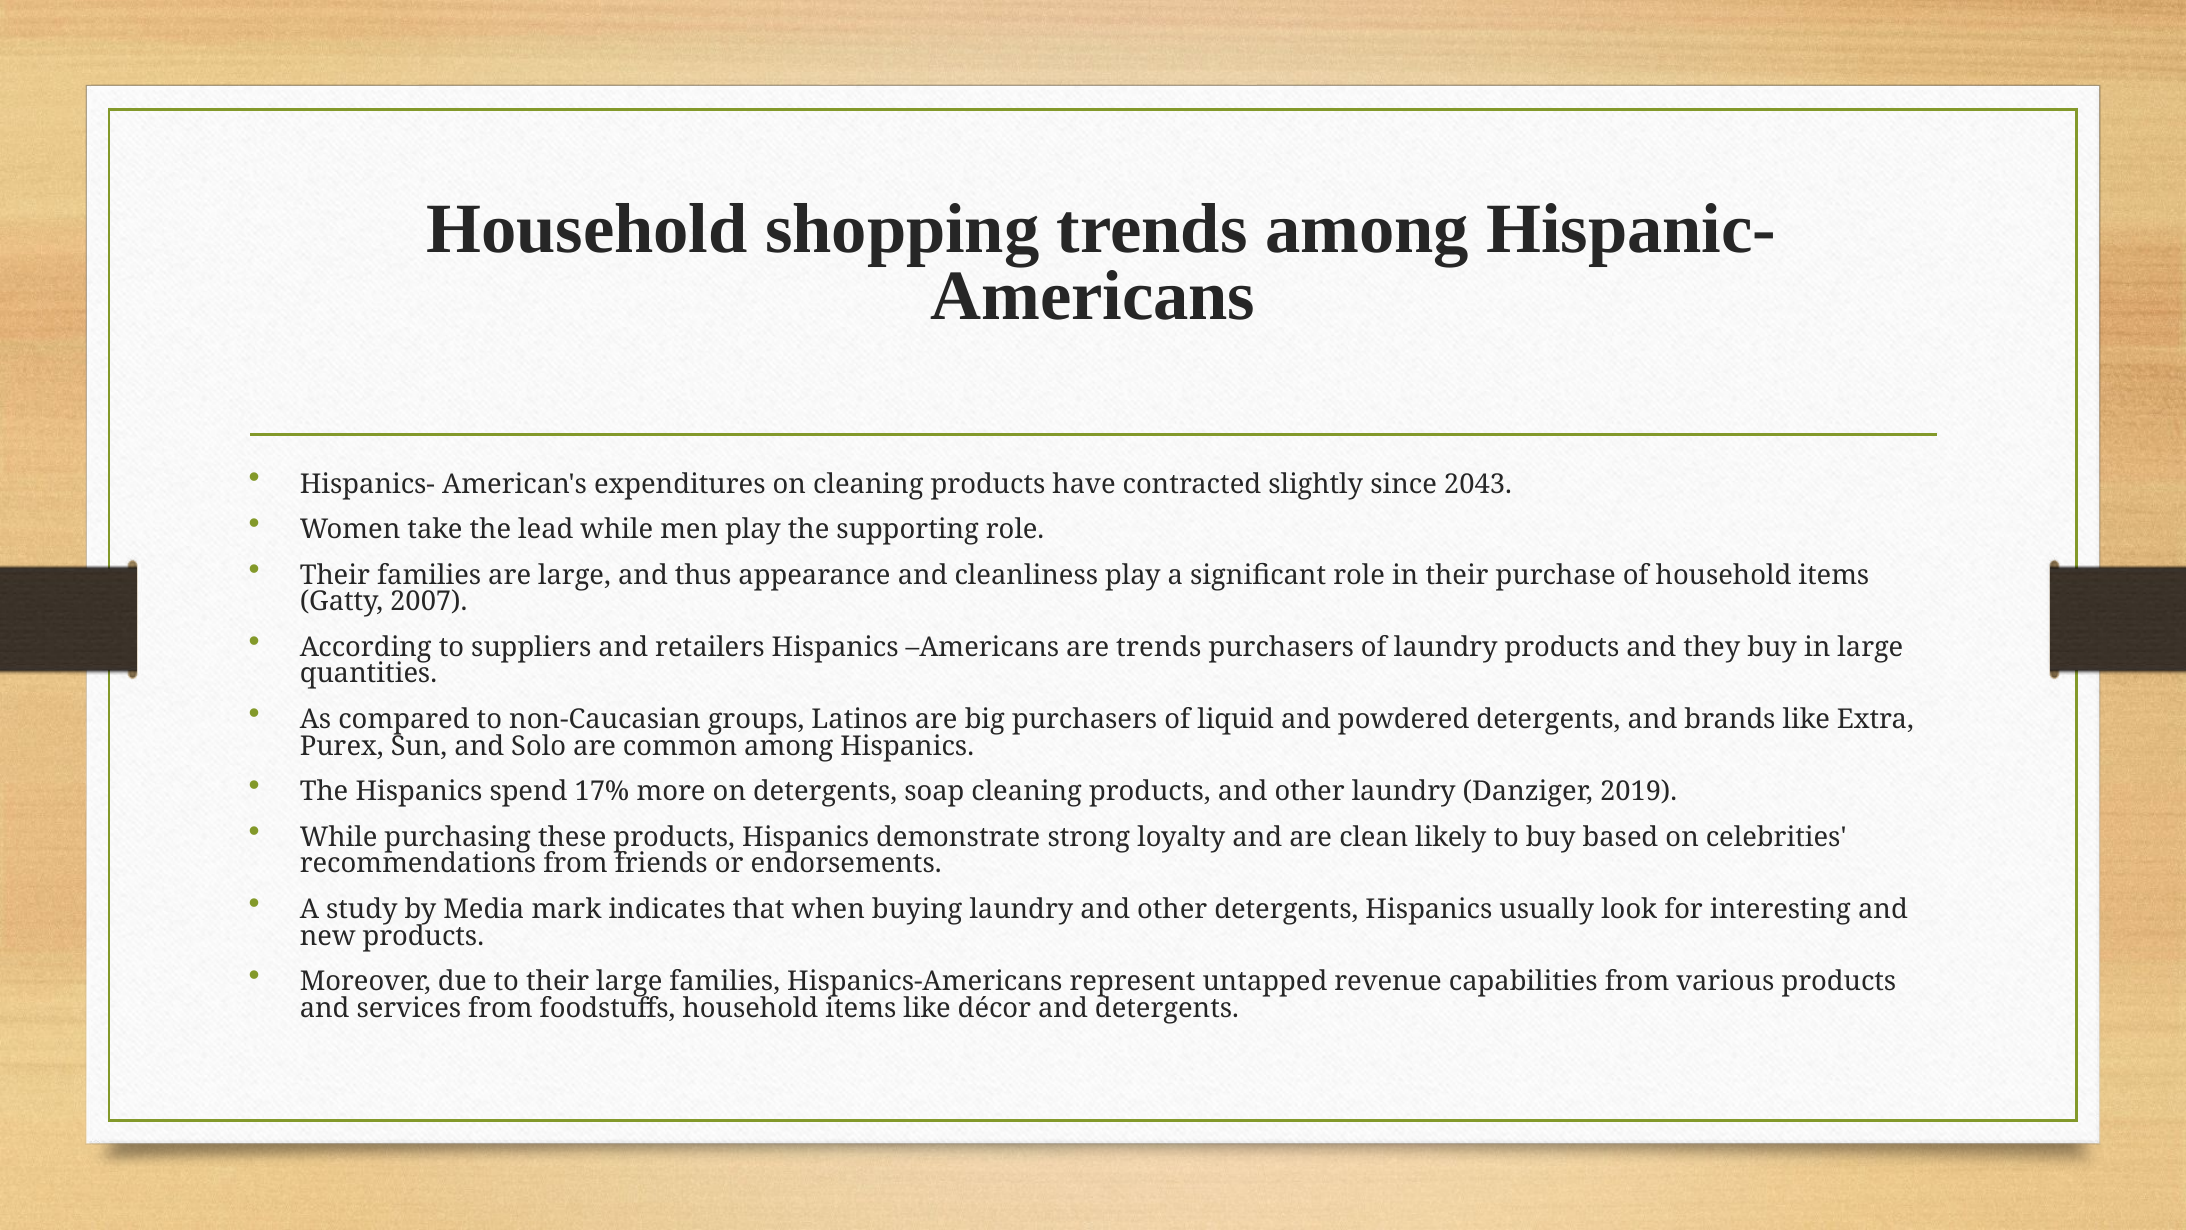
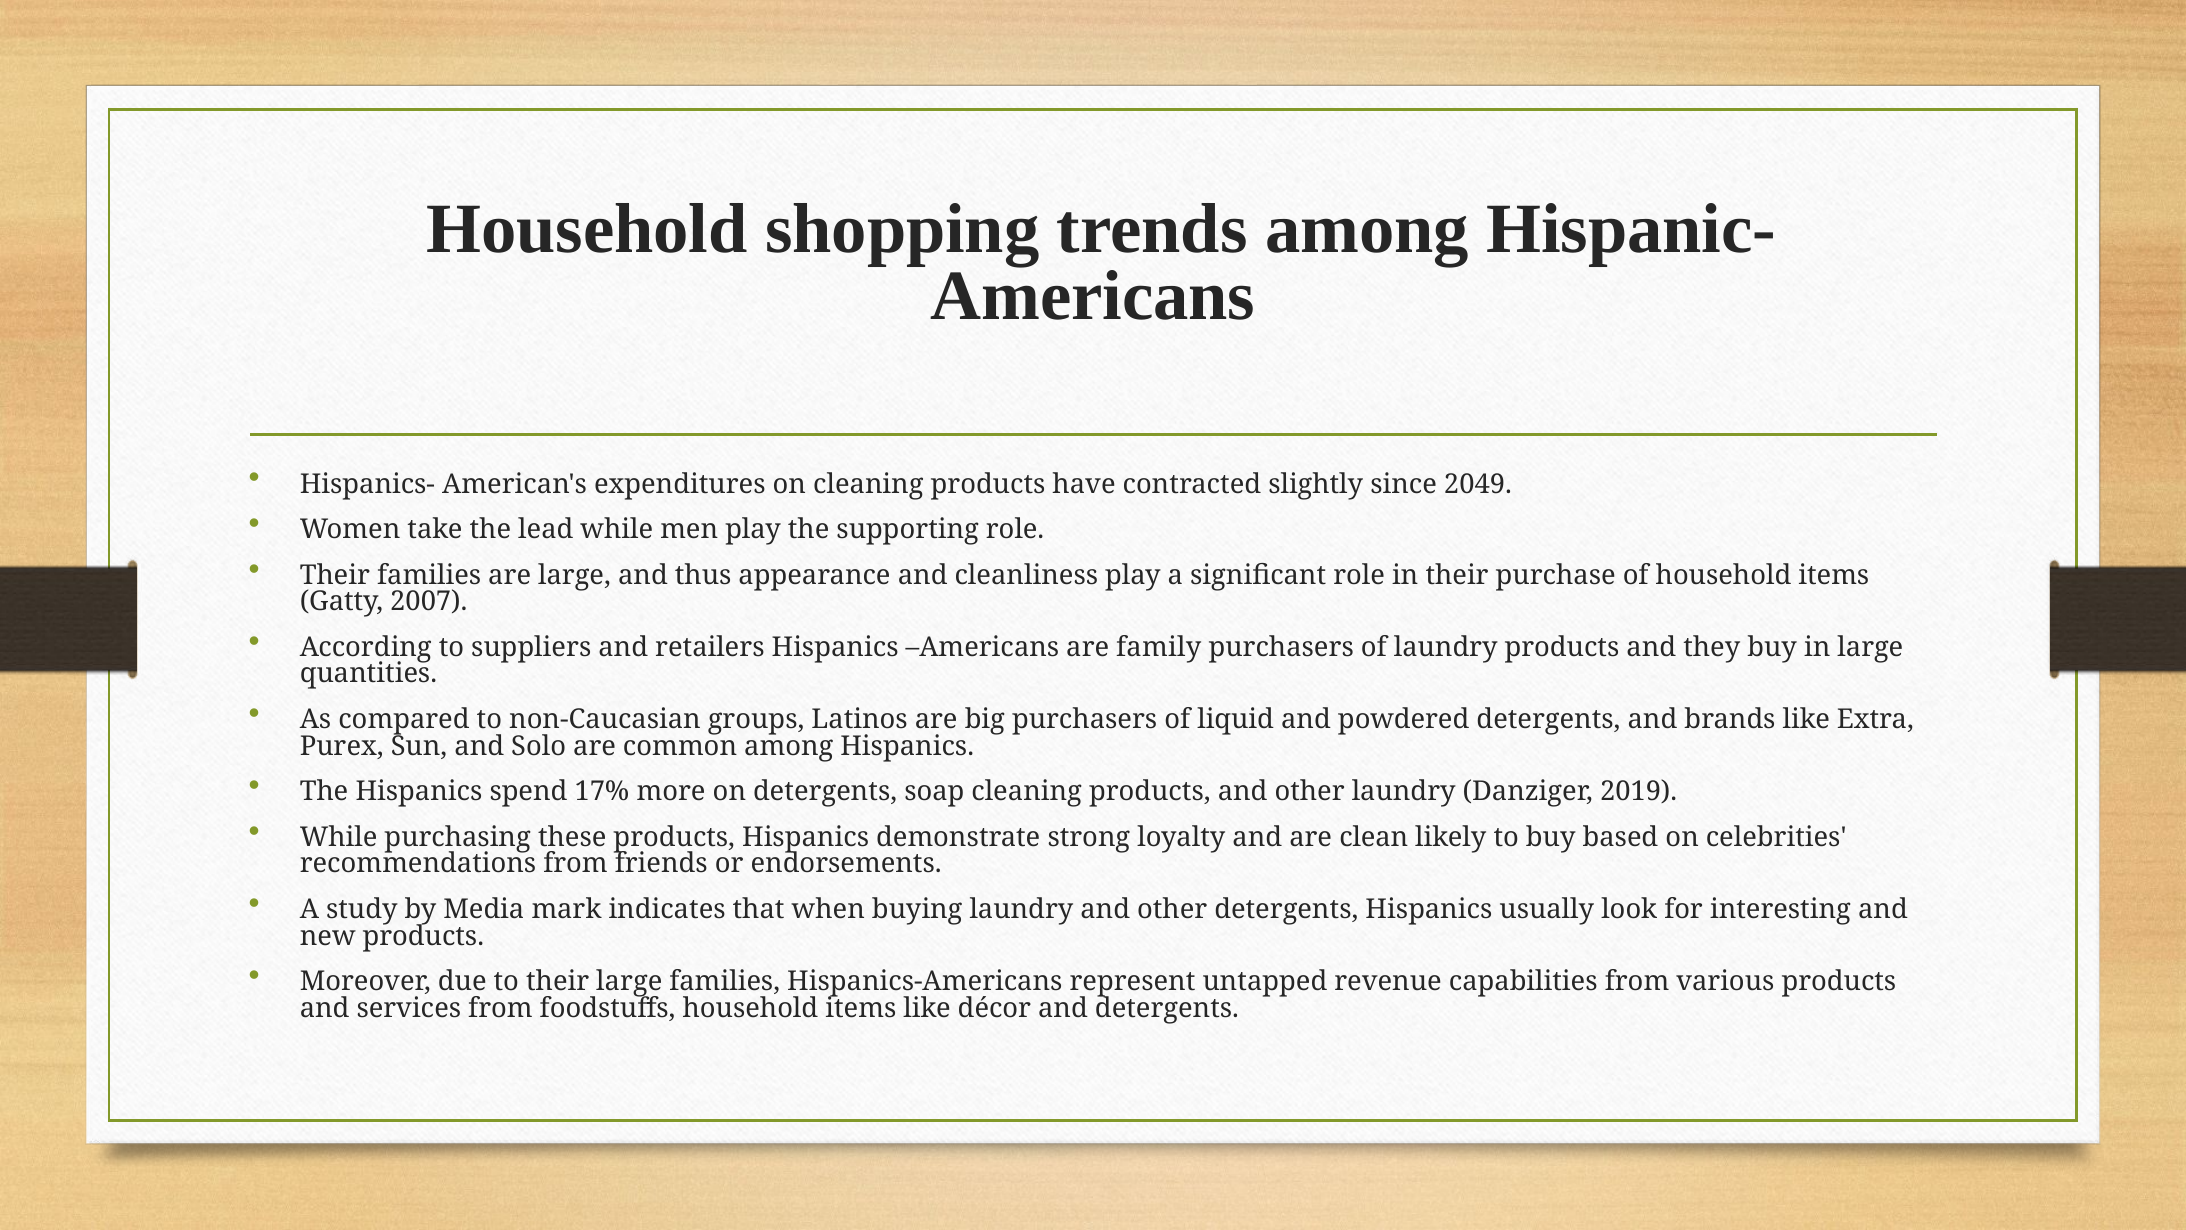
2043: 2043 -> 2049 (1478, 484)
are trends: trends -> family (1159, 648)
